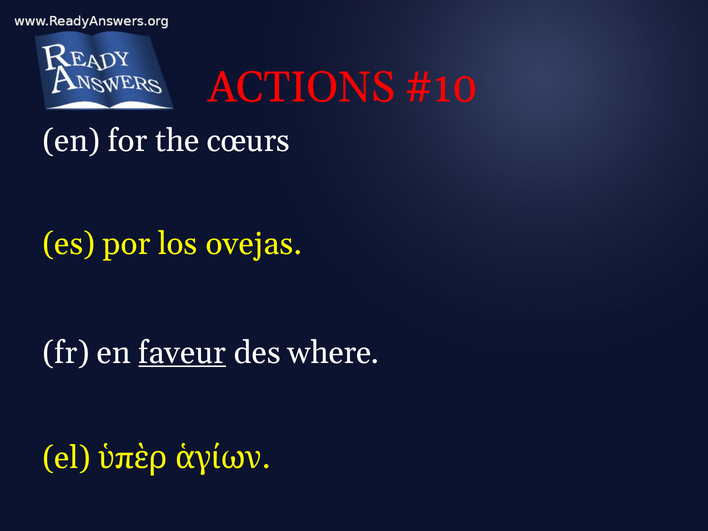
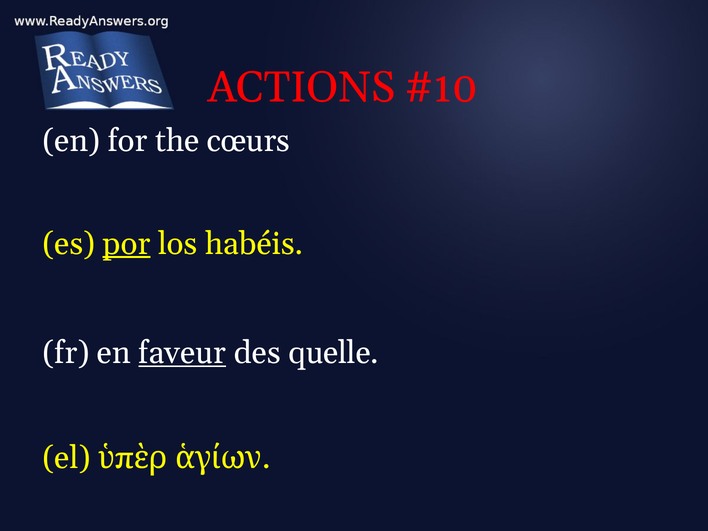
por underline: none -> present (127, 244)
ovejas: ovejas -> habéis (254, 244)
where: where -> quelle (334, 353)
